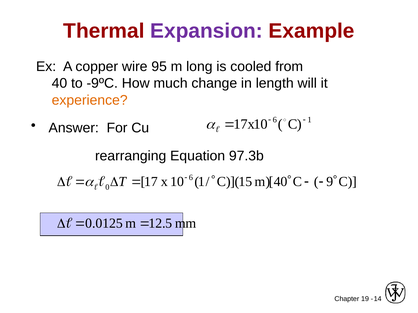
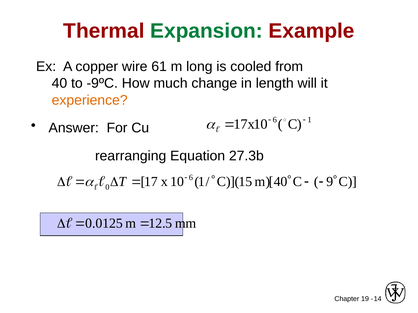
Expansion colour: purple -> green (207, 31)
95: 95 -> 61 (159, 67)
97.3b: 97.3b -> 27.3b (246, 156)
